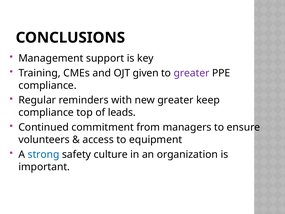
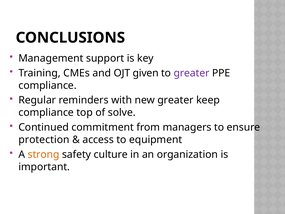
leads: leads -> solve (122, 112)
volunteers: volunteers -> protection (44, 140)
strong colour: blue -> orange (44, 154)
